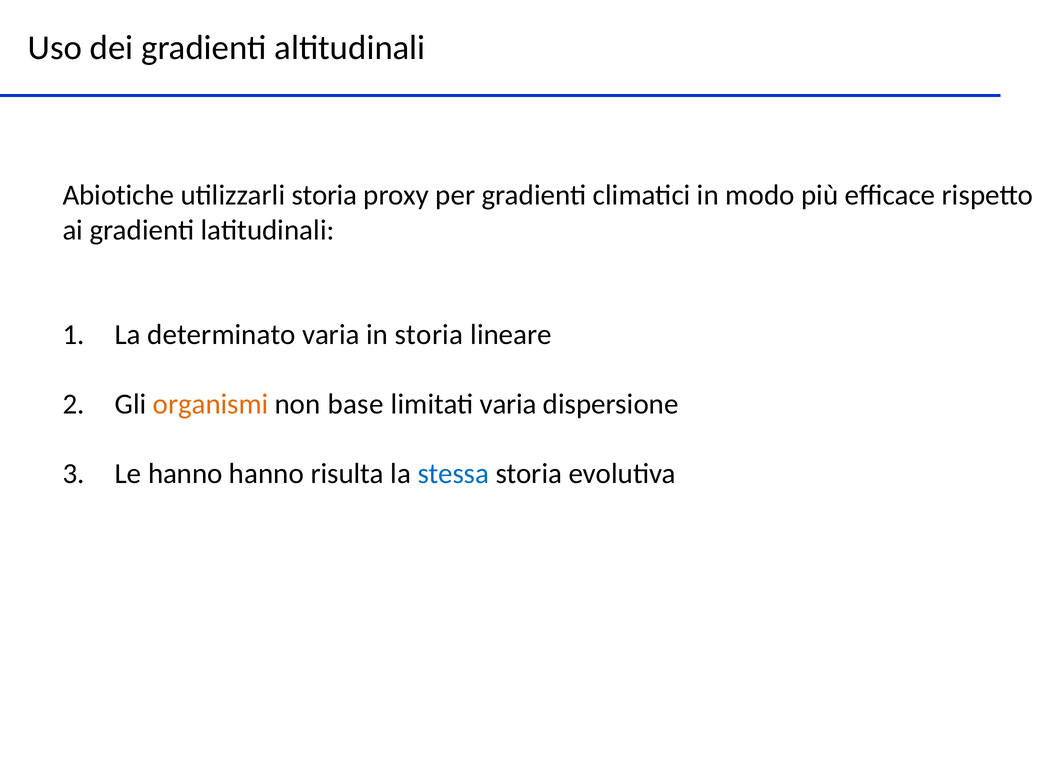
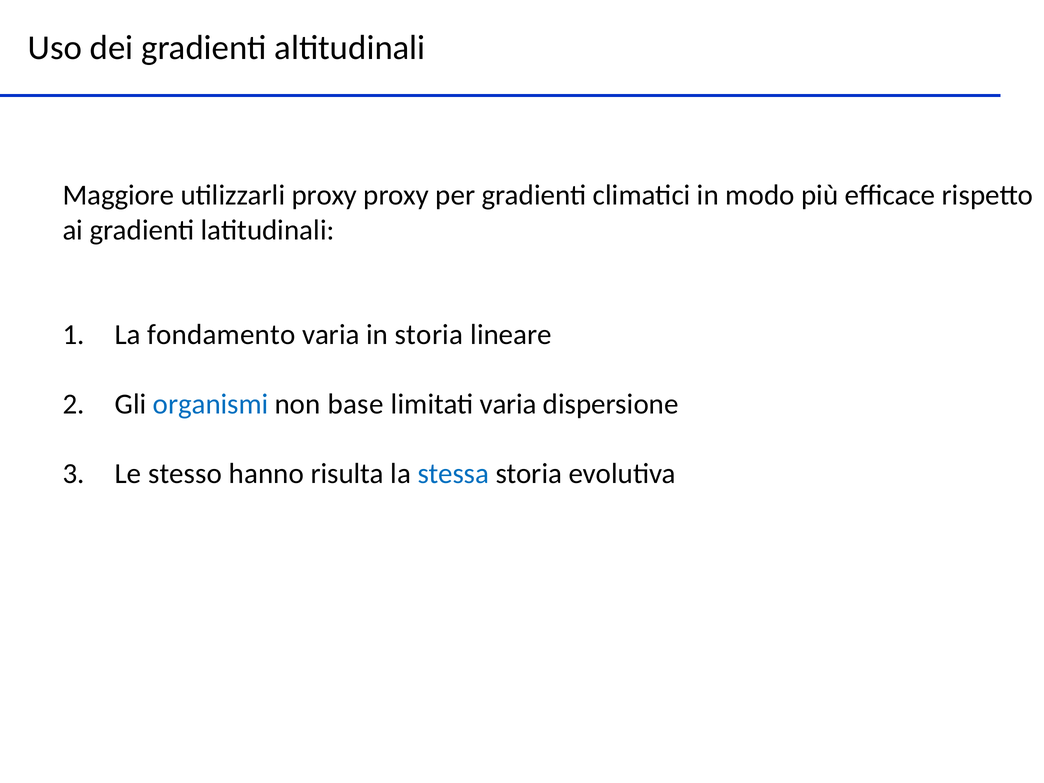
Abiotiche: Abiotiche -> Maggiore (118, 195)
utilizzarli storia: storia -> proxy (324, 195)
determinato: determinato -> fondamento (221, 334)
organismi colour: orange -> blue (211, 404)
Le hanno: hanno -> stesso (185, 474)
